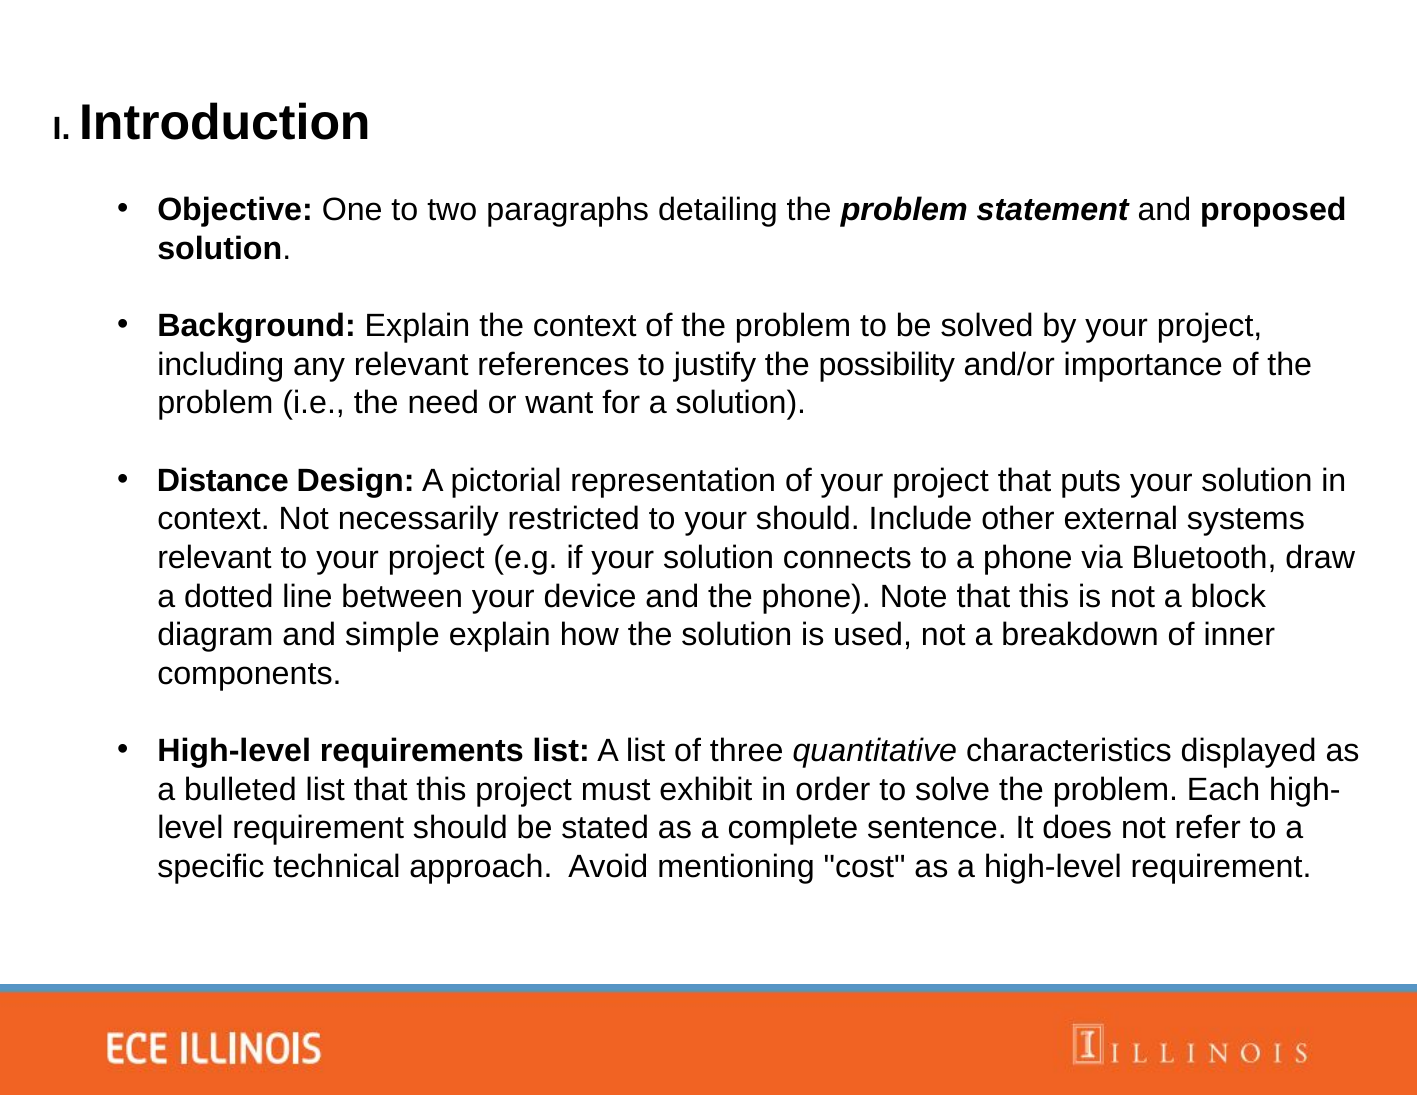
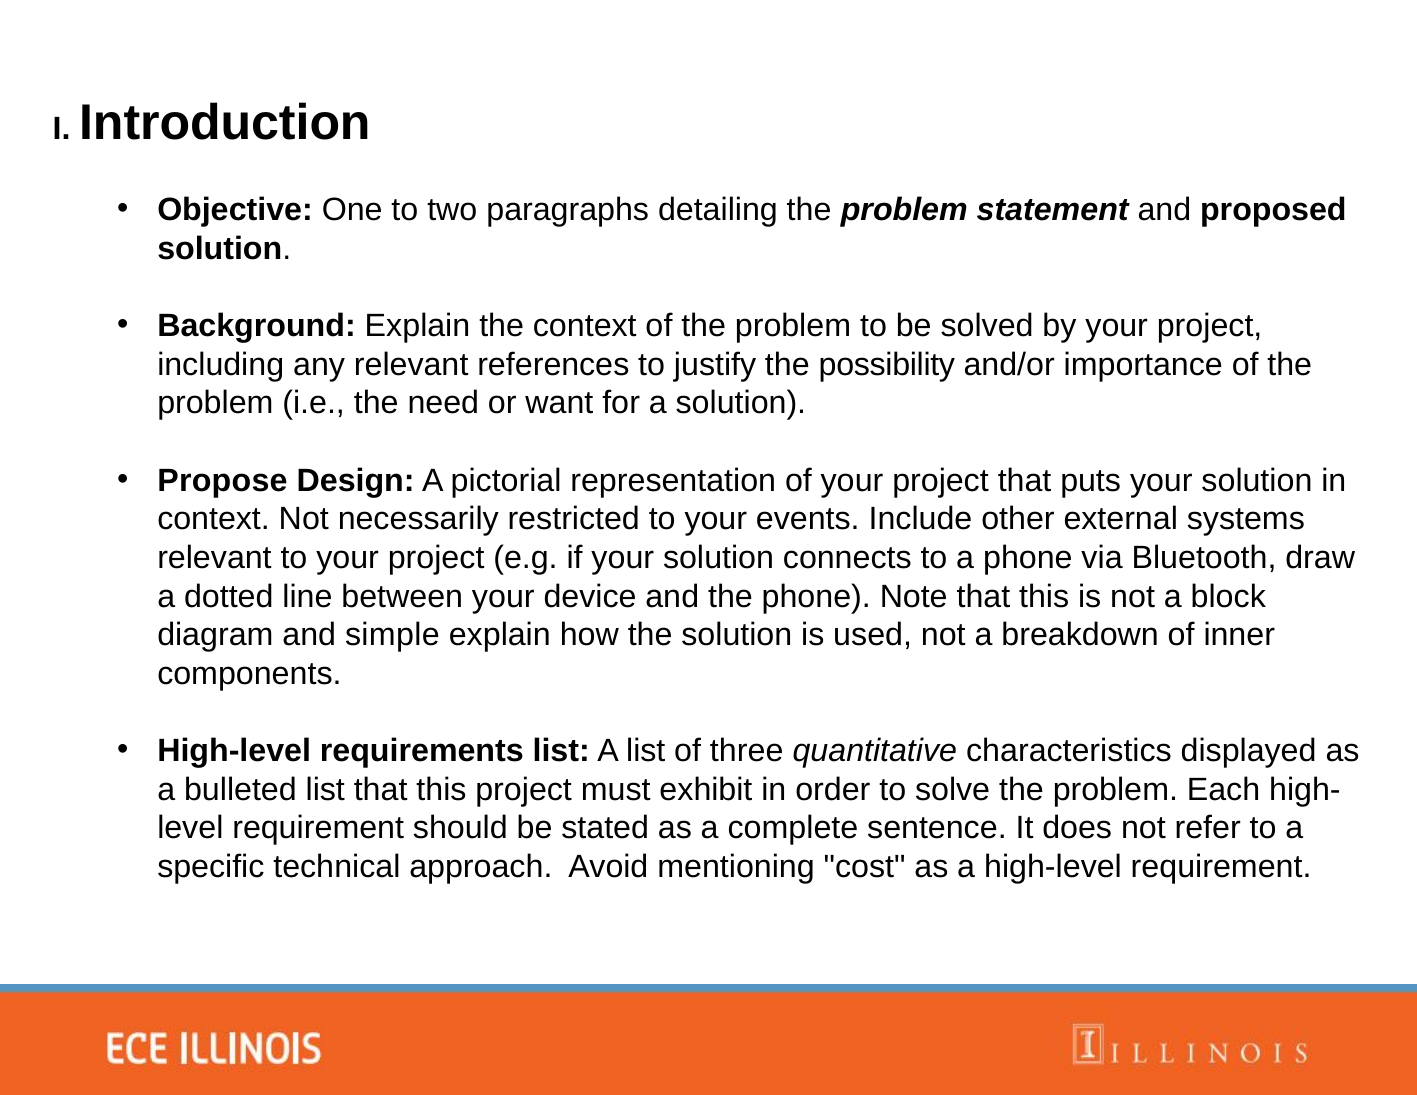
Distance: Distance -> Propose (222, 480)
your should: should -> events (808, 519)
